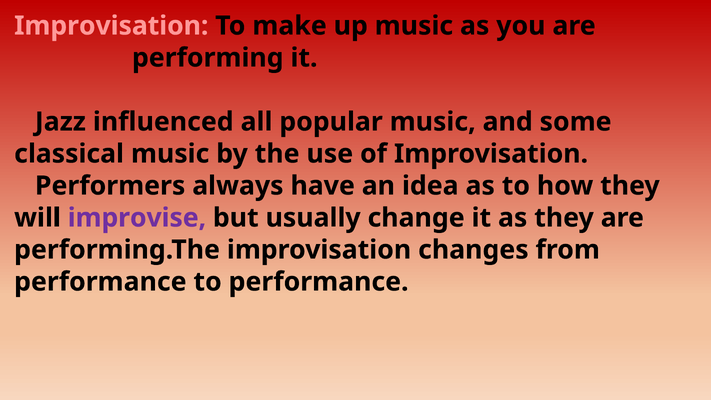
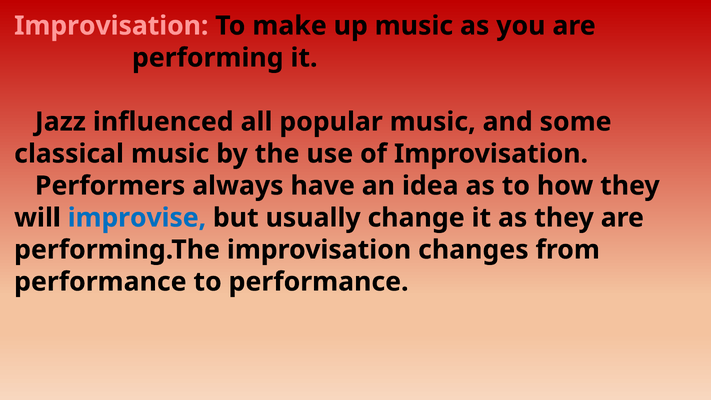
improvise colour: purple -> blue (137, 218)
